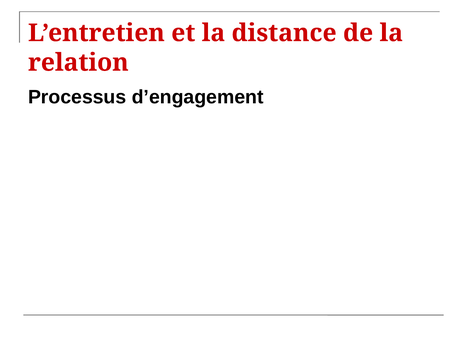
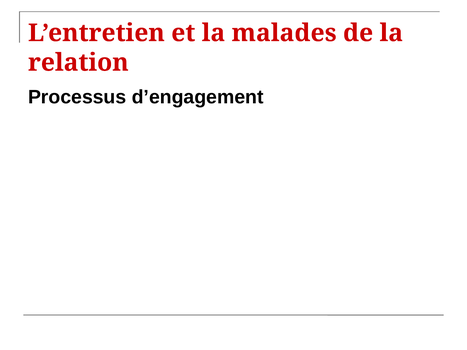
distance: distance -> malades (284, 33)
